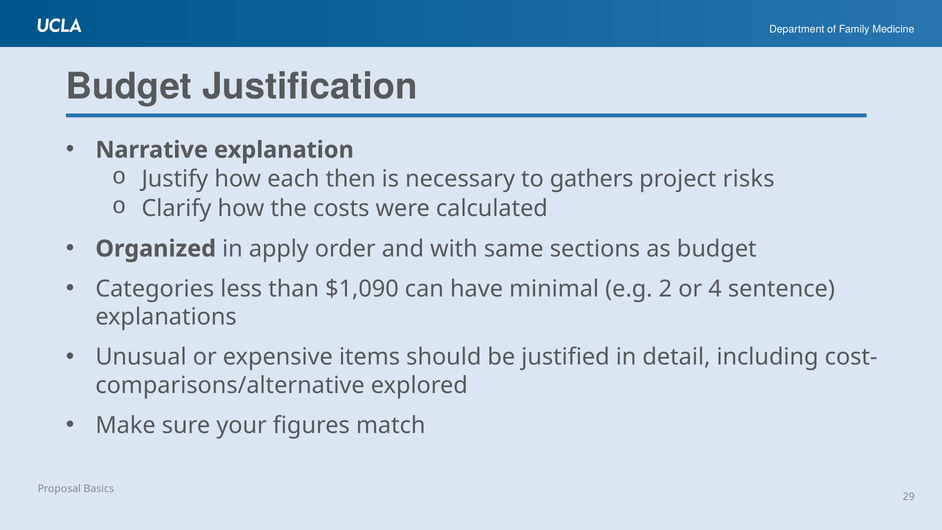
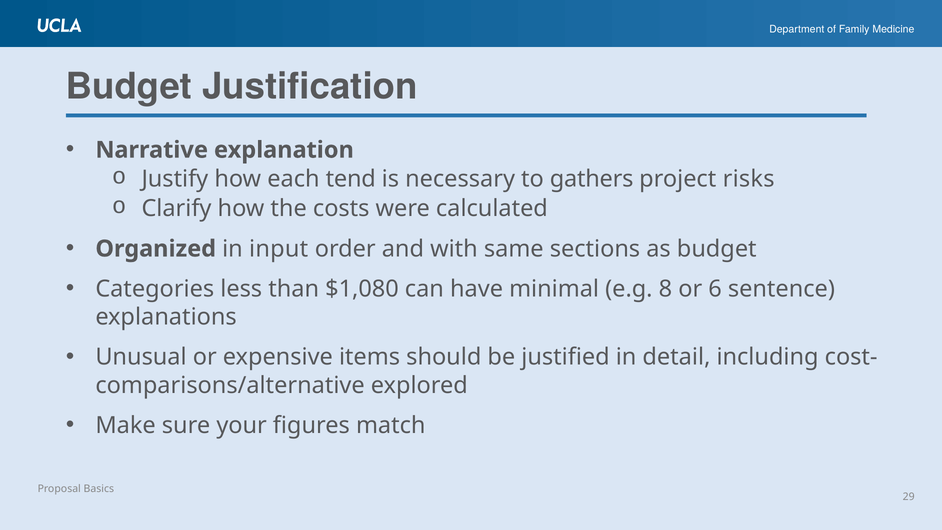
then: then -> tend (351, 179)
apply: apply -> input (279, 249)
$1,090: $1,090 -> $1,080 (362, 289)
2: 2 -> 8 (665, 289)
4: 4 -> 6 (715, 289)
